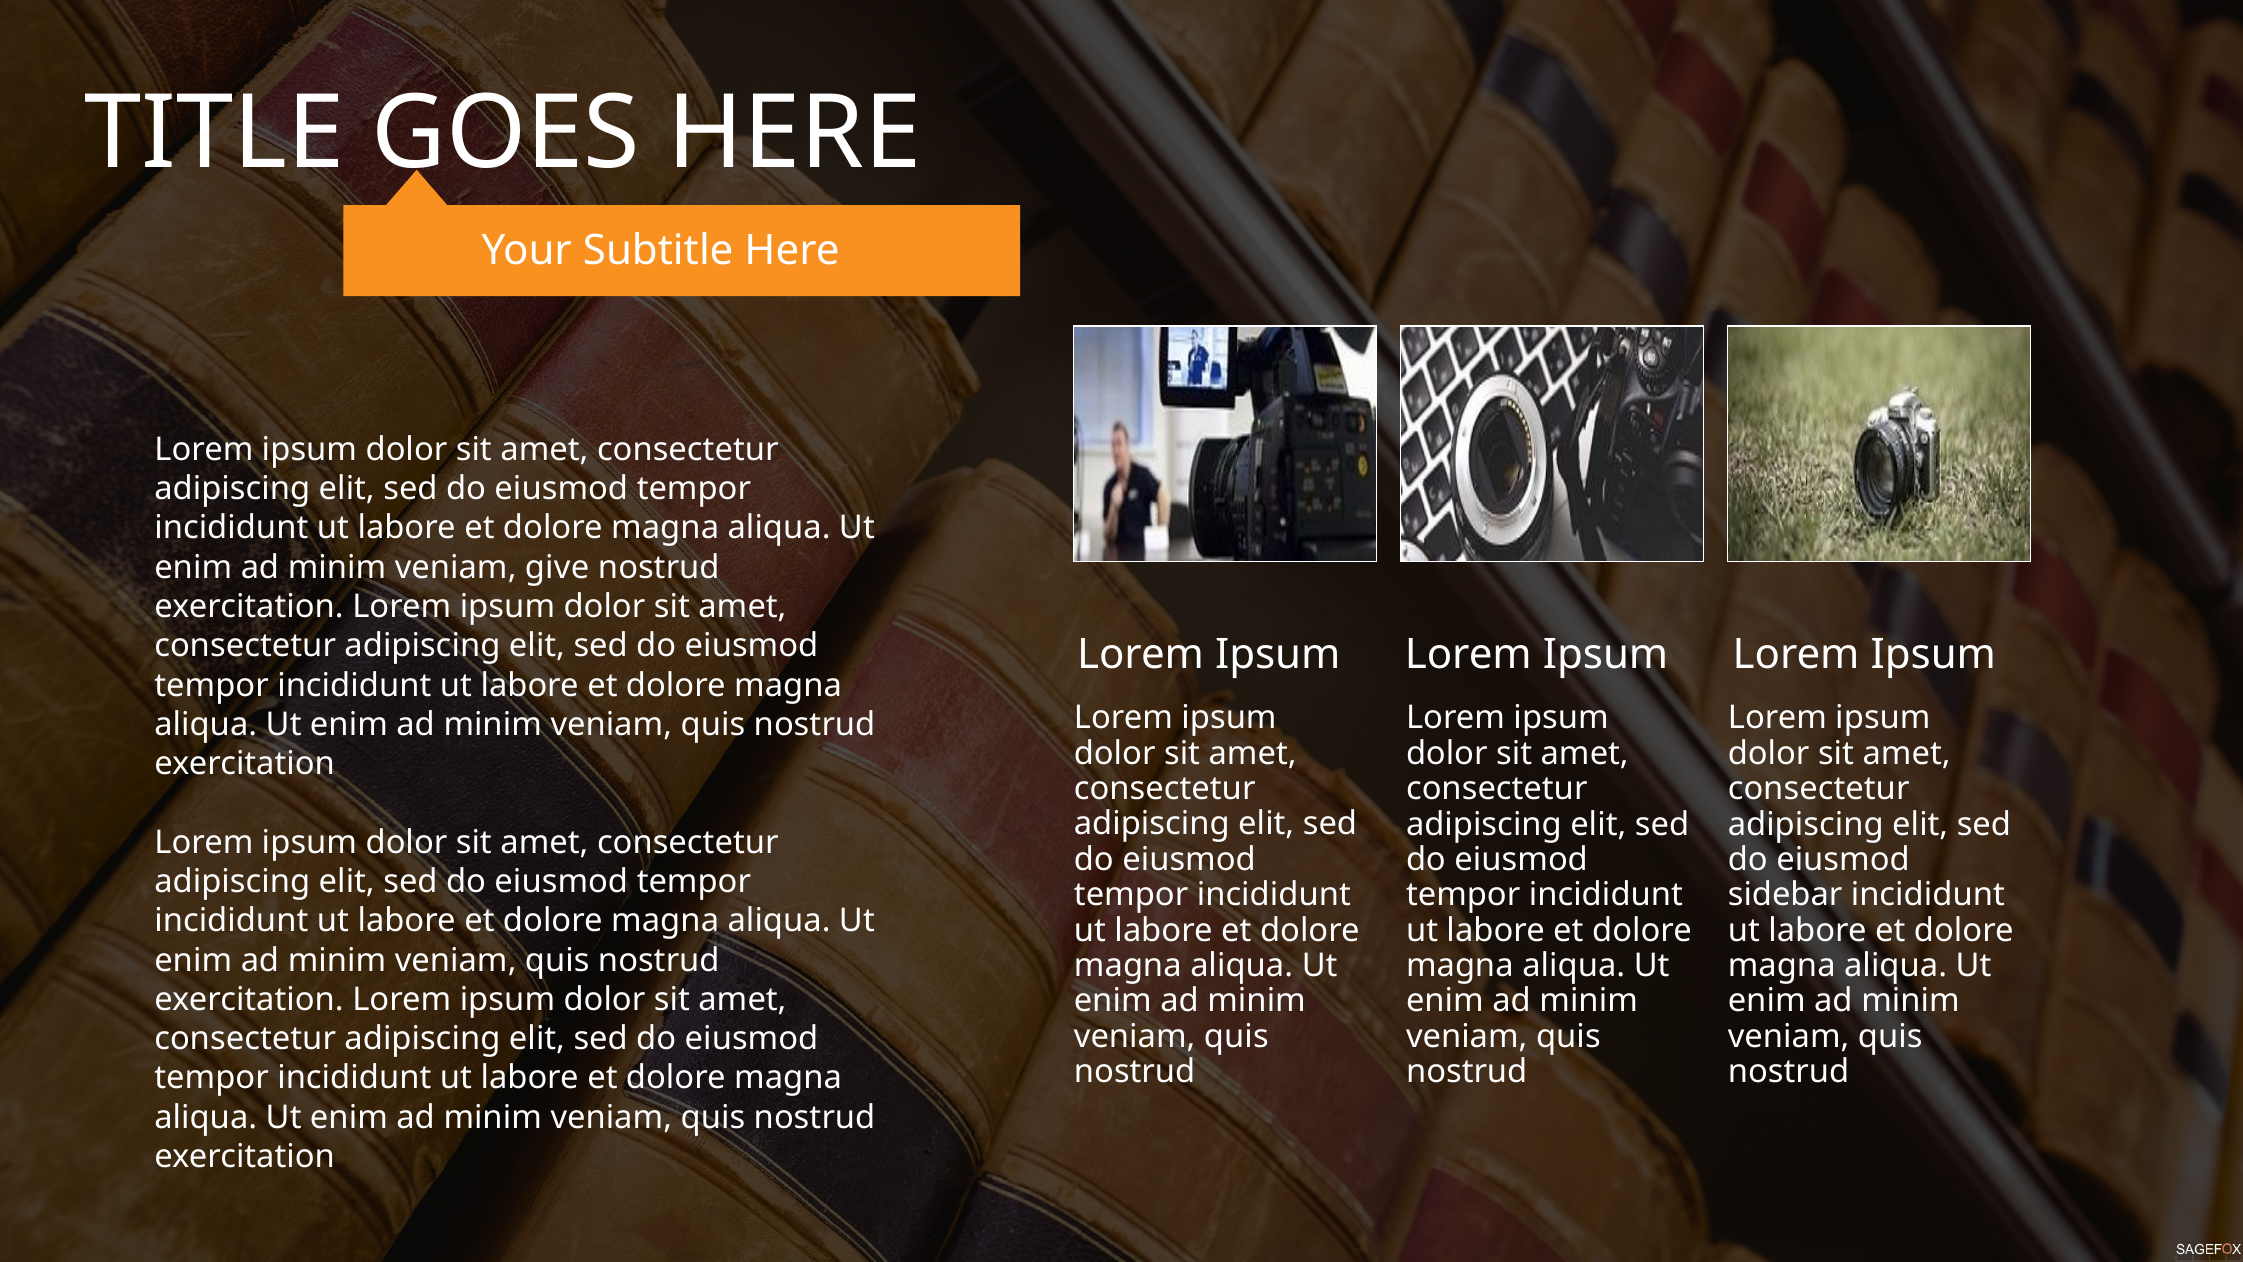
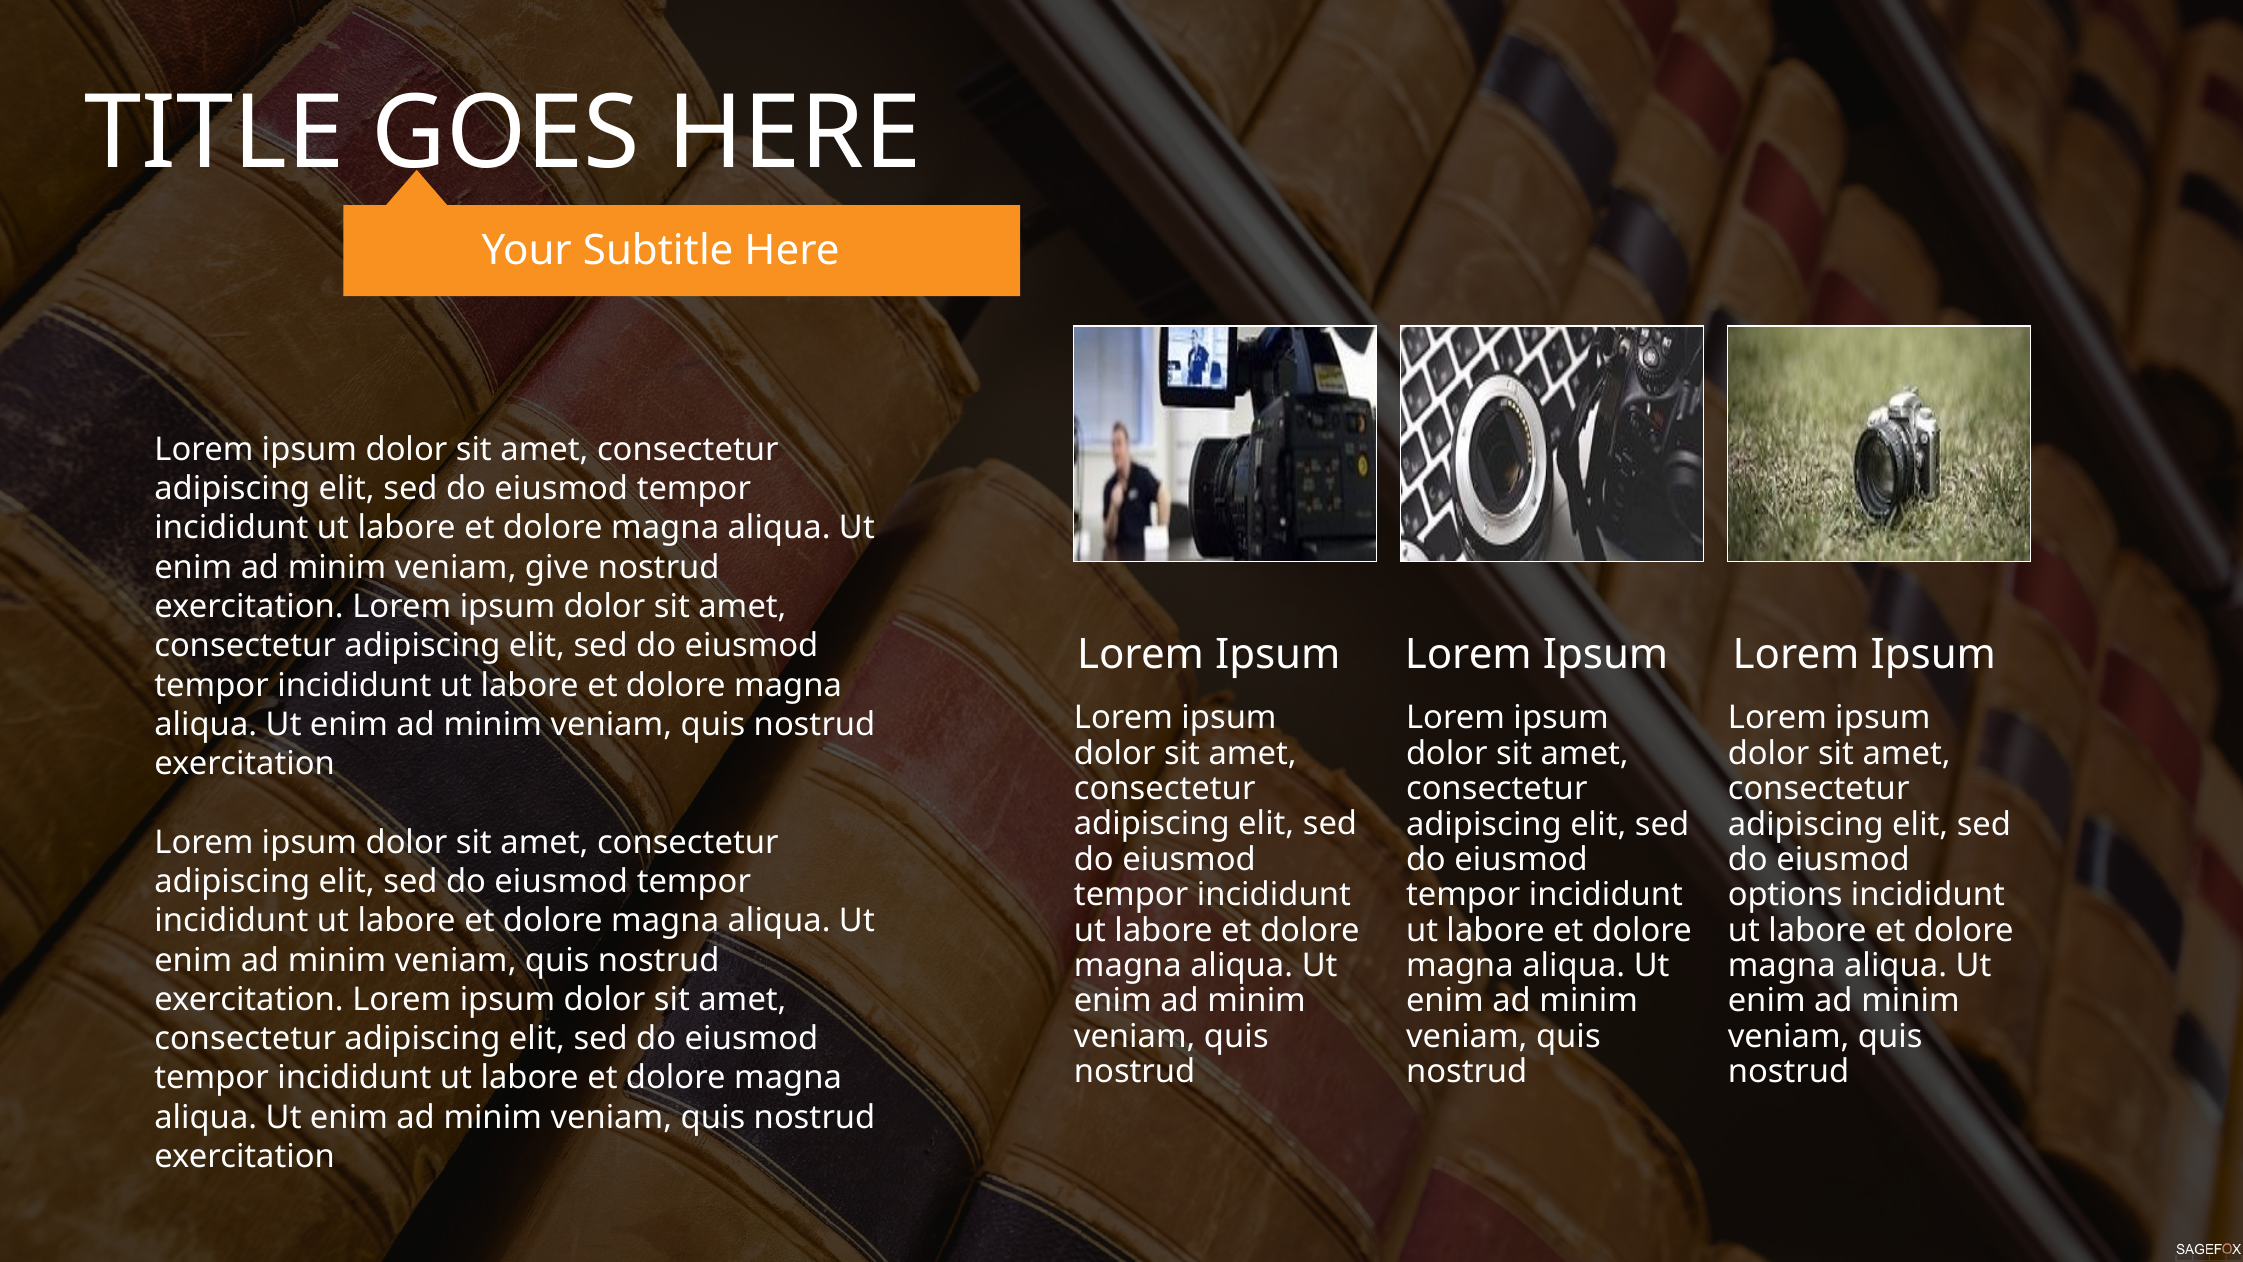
sidebar: sidebar -> options (1785, 895)
